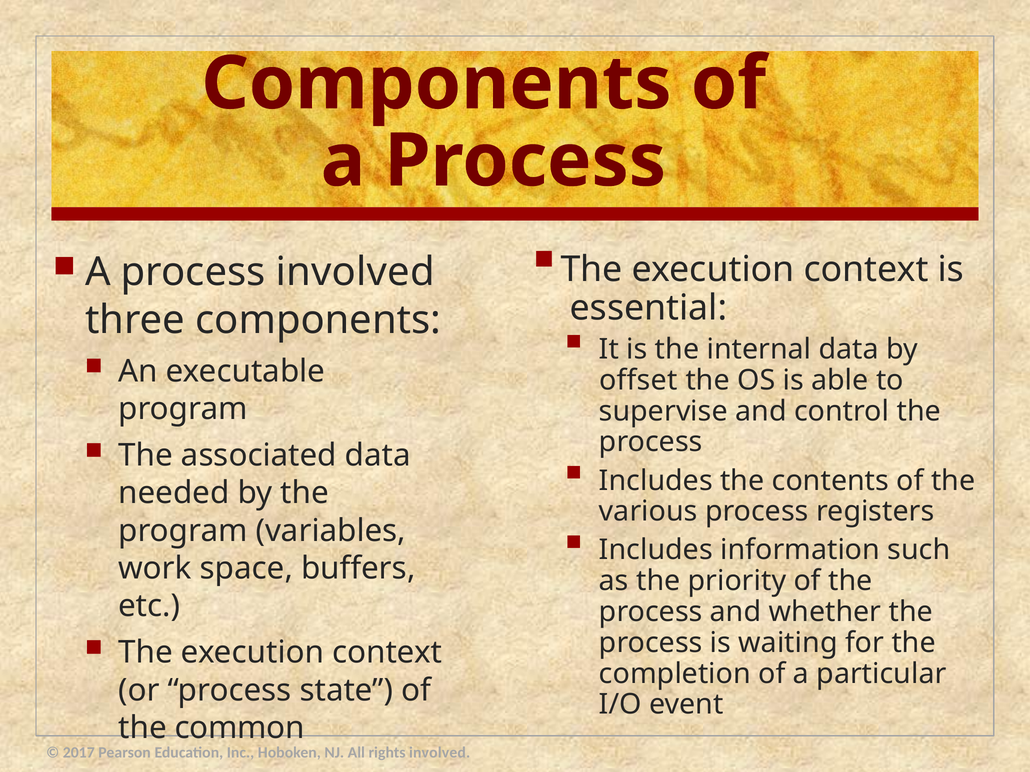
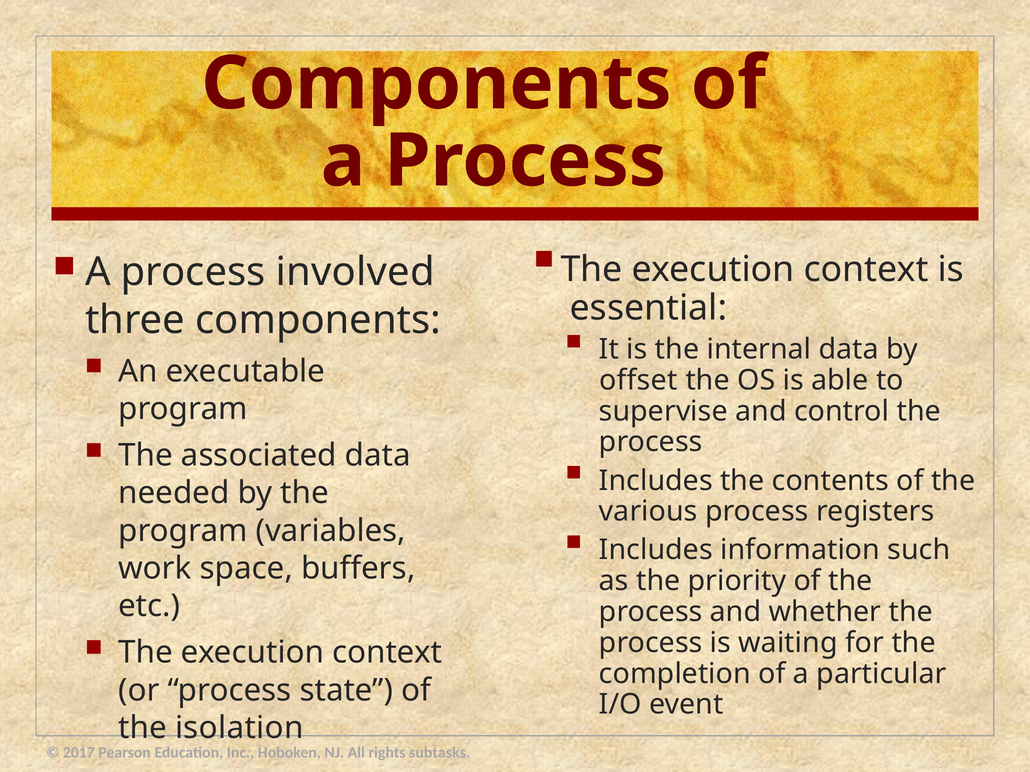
common: common -> isolation (239, 728)
rights involved: involved -> subtasks (440, 753)
